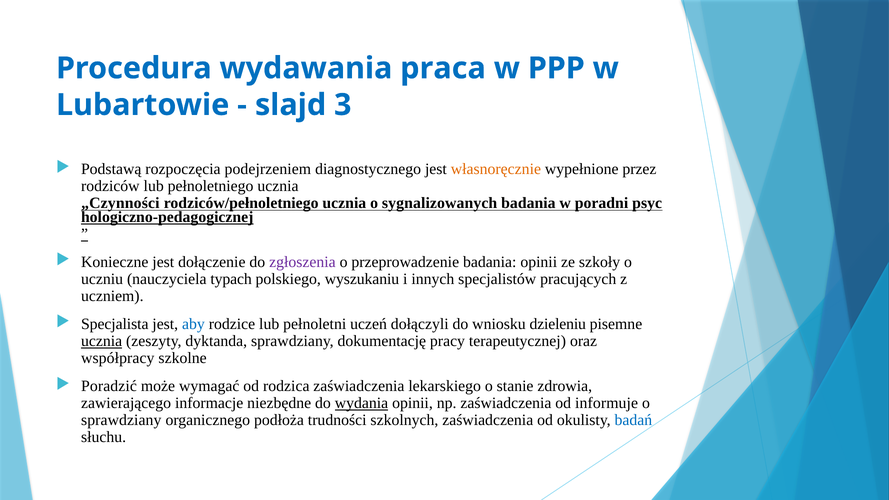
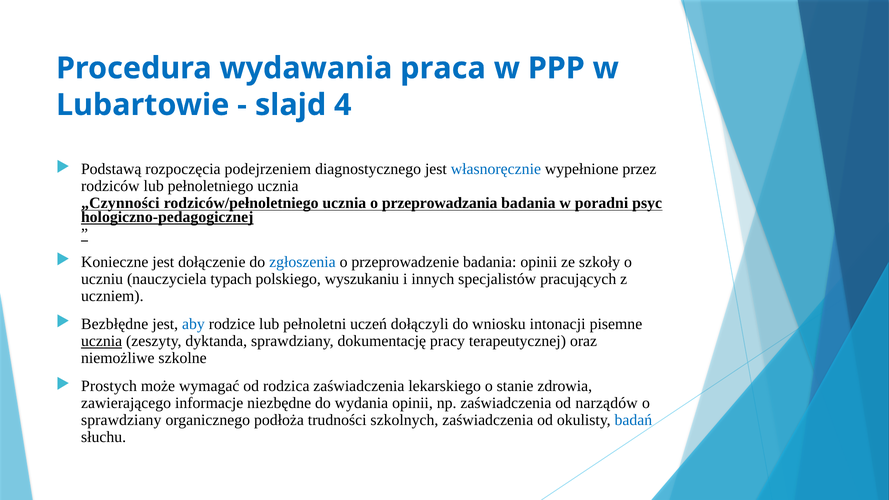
3: 3 -> 4 (343, 105)
własnoręcznie colour: orange -> blue (496, 169)
sygnalizowanych: sygnalizowanych -> przeprowadzania (440, 203)
zgłoszenia colour: purple -> blue (302, 262)
Specjalista: Specjalista -> Bezbłędne (115, 324)
dzieleniu: dzieleniu -> intonacji (558, 324)
współpracy: współpracy -> niemożliwe (118, 358)
Poradzić: Poradzić -> Prostych (109, 386)
wydania underline: present -> none (361, 403)
informuje: informuje -> narządów (607, 403)
